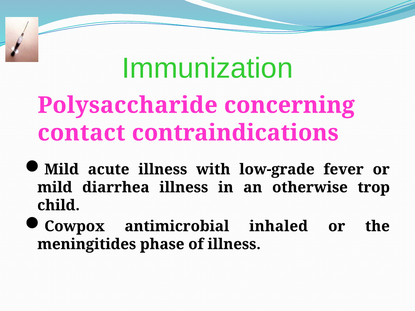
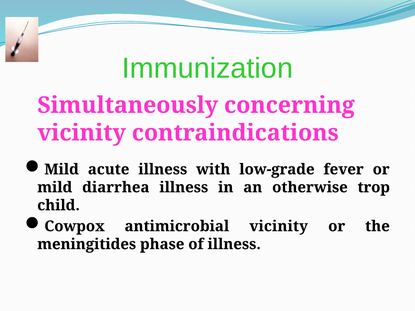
Polysaccharide: Polysaccharide -> Simultaneously (128, 105)
contact: contact -> vicinity (82, 133)
antimicrobial inhaled: inhaled -> vicinity (279, 226)
